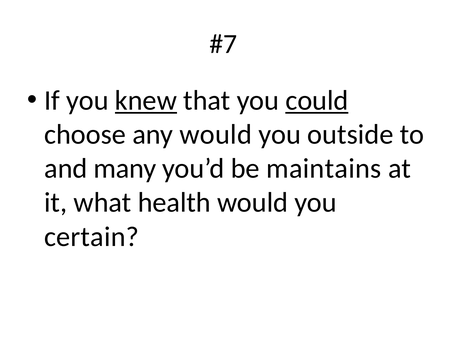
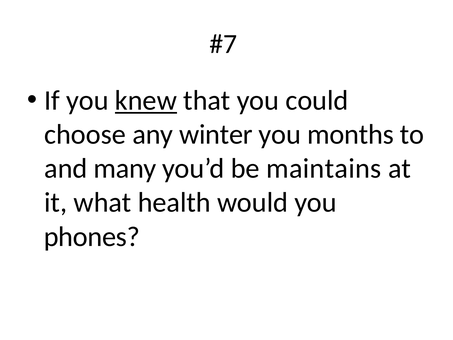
could underline: present -> none (317, 101)
any would: would -> winter (216, 135)
outside: outside -> months (351, 135)
certain: certain -> phones (92, 236)
